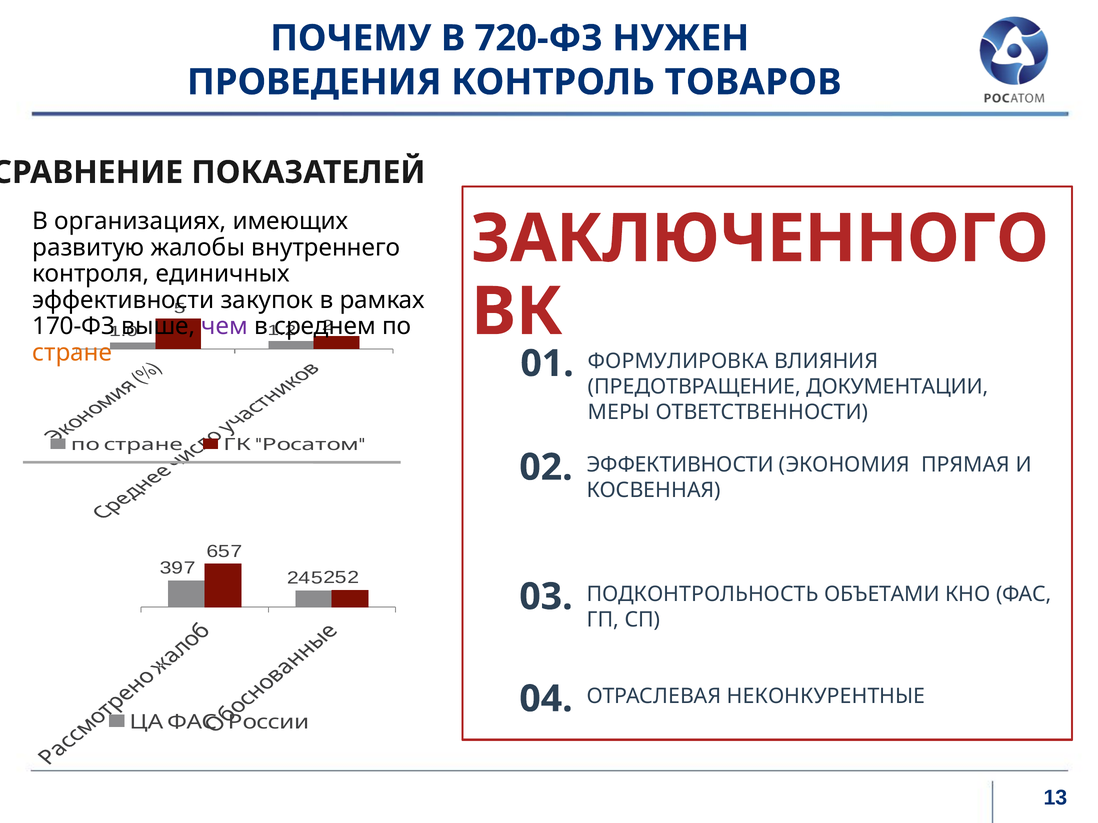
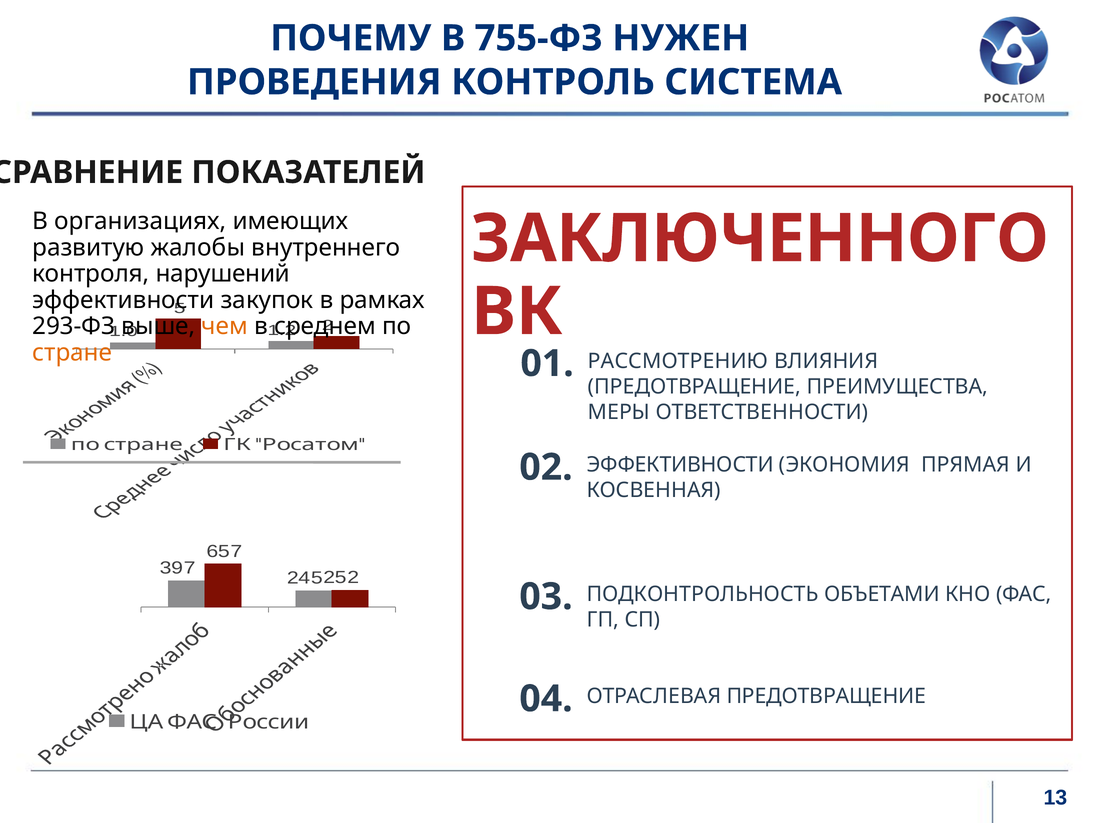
720-ФЗ: 720-ФЗ -> 755-ФЗ (539, 38)
ТОВАРОВ: ТОВАРОВ -> СИСТЕМА (753, 82)
единичных: единичных -> нарушений (223, 274)
170-ФЗ: 170-ФЗ -> 293-ФЗ (74, 327)
чем colour: purple -> orange (225, 327)
ФОРМУЛИРОВКА: ФОРМУЛИРОВКА -> РАССМОТРЕНИЮ (678, 361)
ДОКУМЕНТАЦИИ: ДОКУМЕНТАЦИИ -> ПРЕИМУЩЕСТВА (897, 387)
ОТРАСЛЕВАЯ НЕКОНКУРЕНТНЫЕ: НЕКОНКУРЕНТНЫЕ -> ПРЕДОТВРАЩЕНИЕ (826, 697)
